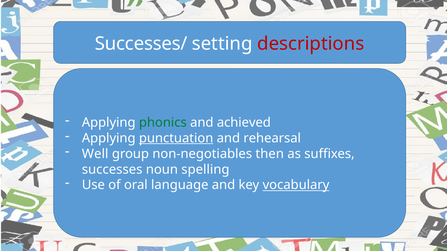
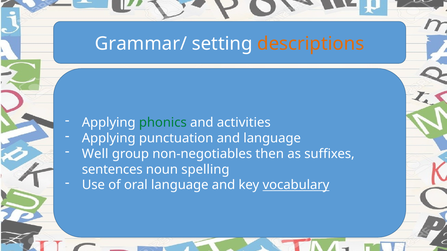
Successes/: Successes/ -> Grammar/ (141, 44)
descriptions colour: red -> orange (311, 44)
achieved: achieved -> activities (244, 123)
punctuation underline: present -> none (176, 138)
and rehearsal: rehearsal -> language (272, 138)
successes: successes -> sentences (112, 170)
